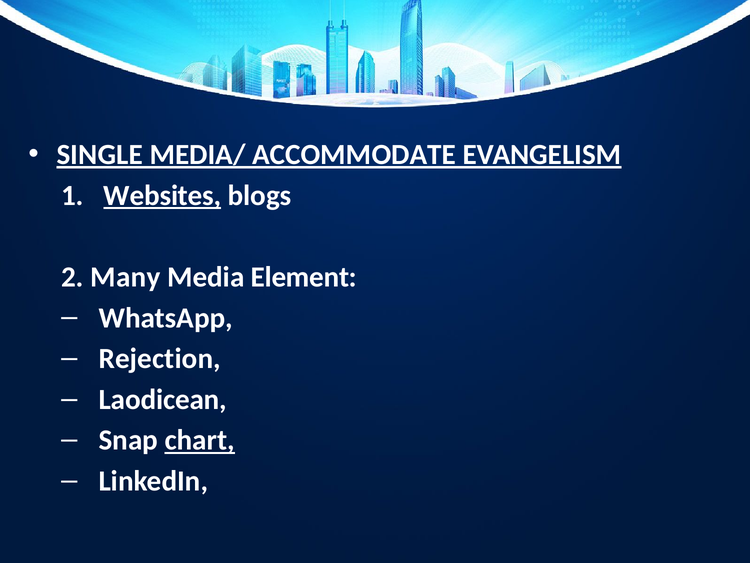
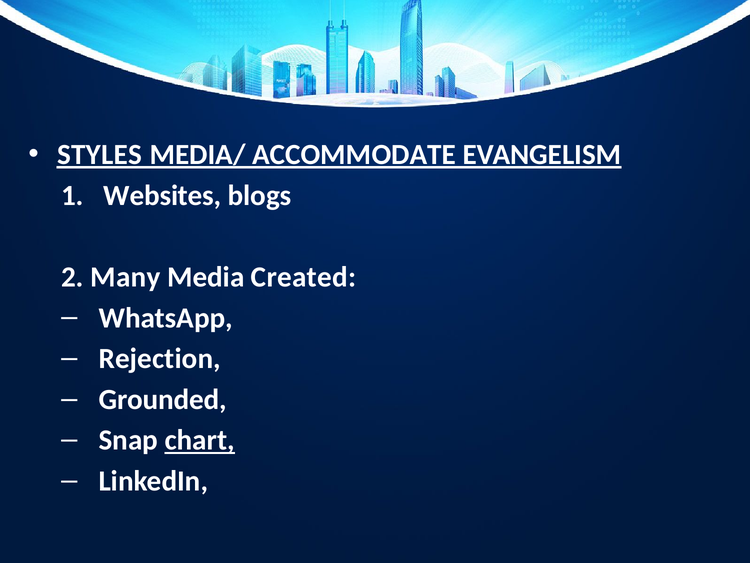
SINGLE: SINGLE -> STYLES (100, 154)
Websites underline: present -> none (162, 195)
Element: Element -> Created (304, 277)
Laodicean: Laodicean -> Grounded (163, 399)
